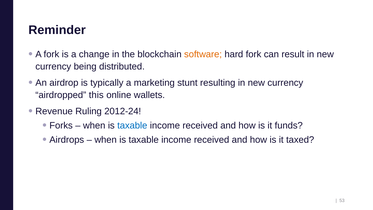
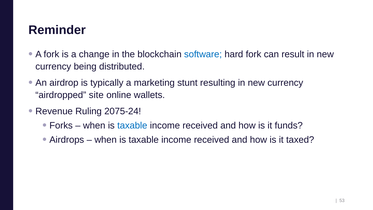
software colour: orange -> blue (203, 54)
this: this -> site (96, 95)
2012-24: 2012-24 -> 2075-24 (123, 111)
